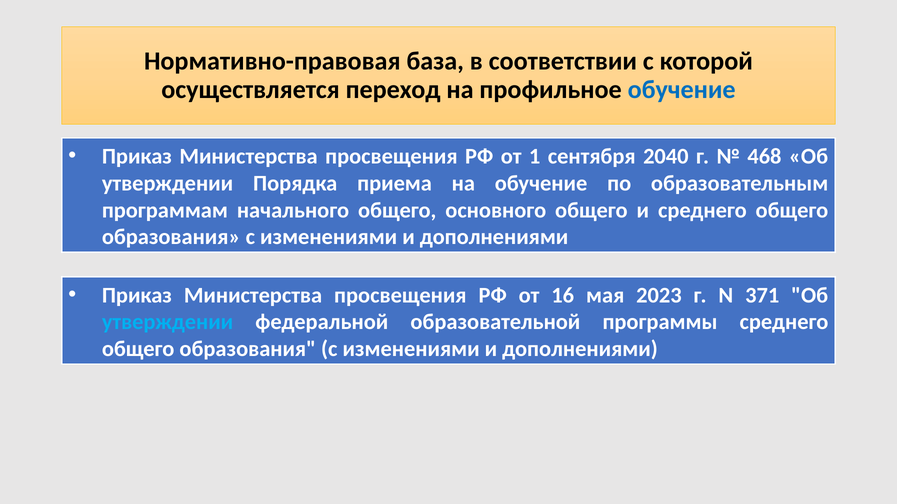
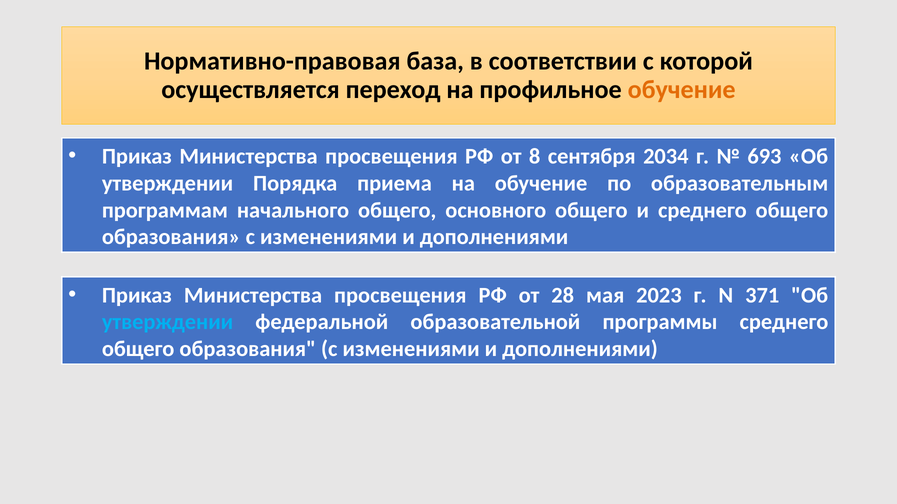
обучение colour: blue -> orange (682, 90)
1: 1 -> 8 (535, 157)
2040: 2040 -> 2034 (666, 157)
468: 468 -> 693 (764, 157)
16: 16 -> 28 (563, 295)
